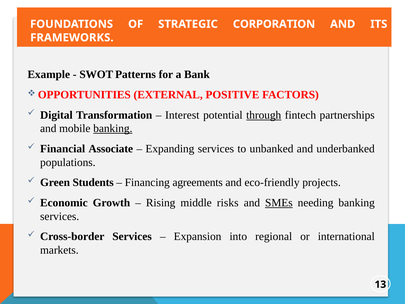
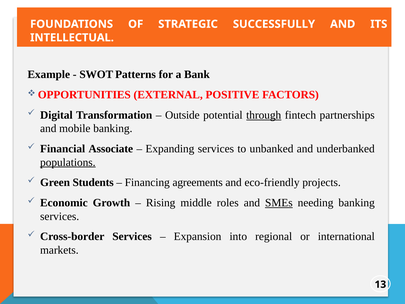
CORPORATION: CORPORATION -> SUCCESSFULLY (274, 24)
FRAMEWORKS: FRAMEWORKS -> INTELLECTUAL (72, 38)
Interest: Interest -> Outside (182, 115)
banking underline: present -> none (113, 128)
populations underline: none -> present (68, 162)
risks: risks -> roles (228, 203)
